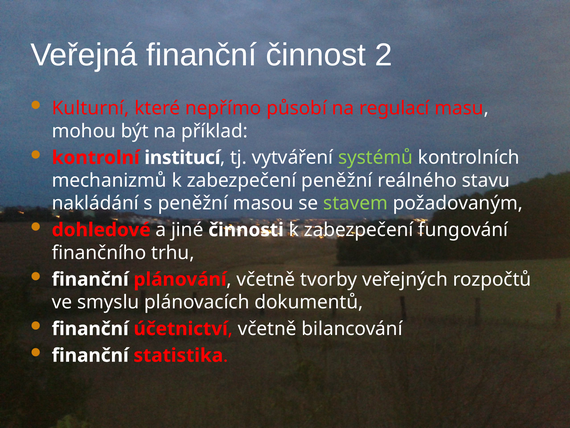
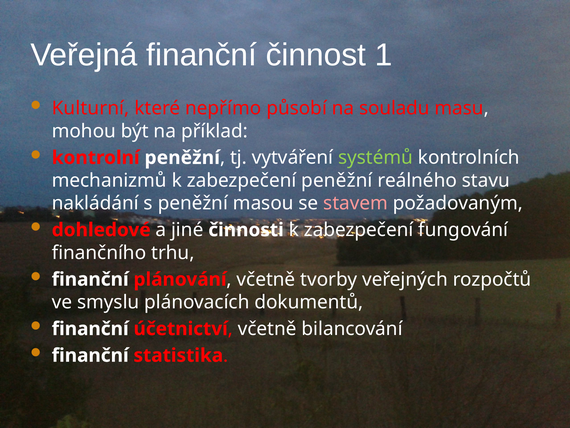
2: 2 -> 1 (384, 55)
regulací: regulací -> souladu (394, 108)
kontrolní institucí: institucí -> peněžní (182, 158)
stavem colour: light green -> pink (356, 203)
